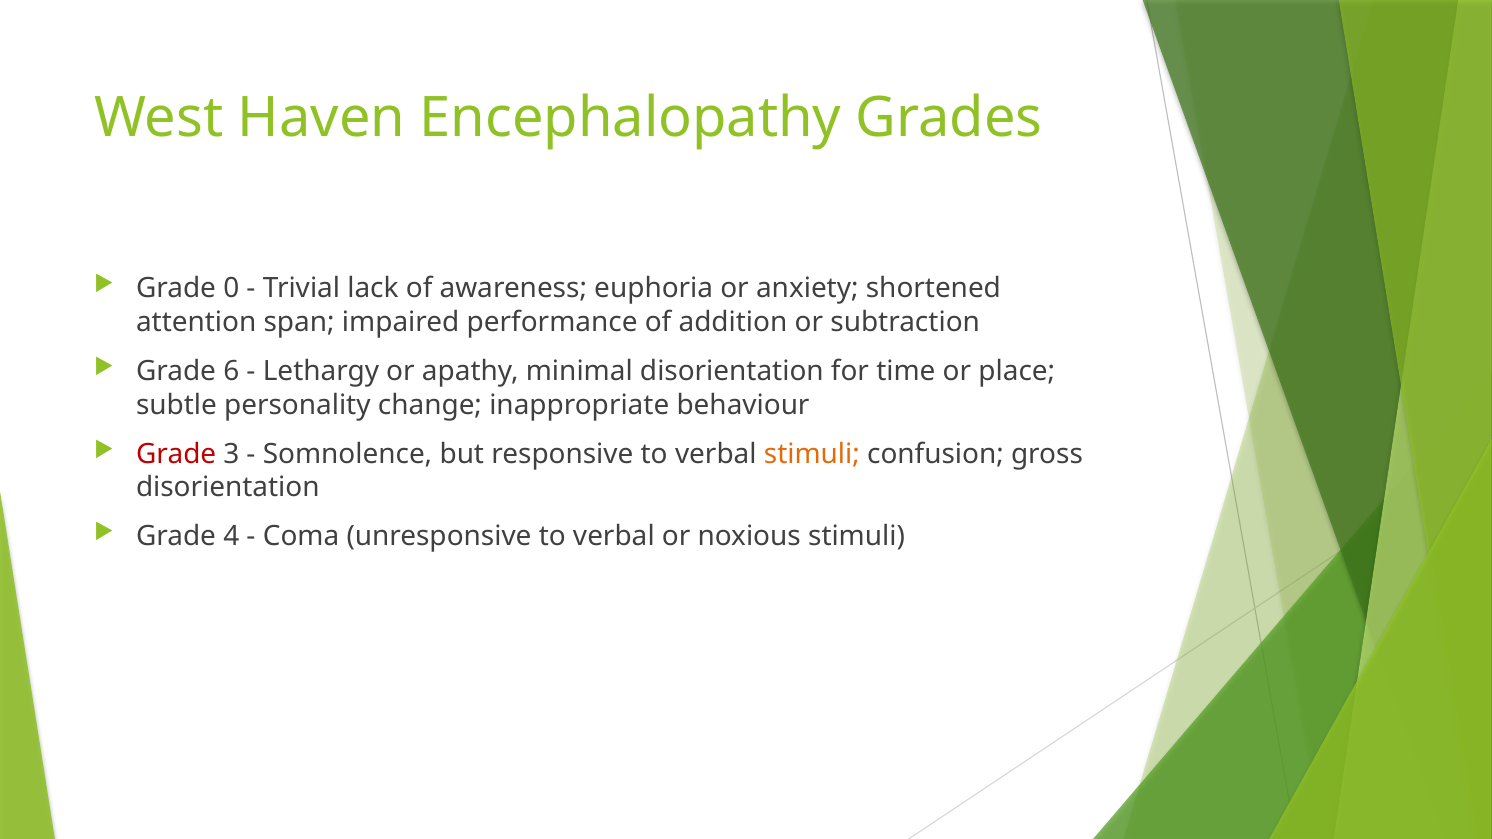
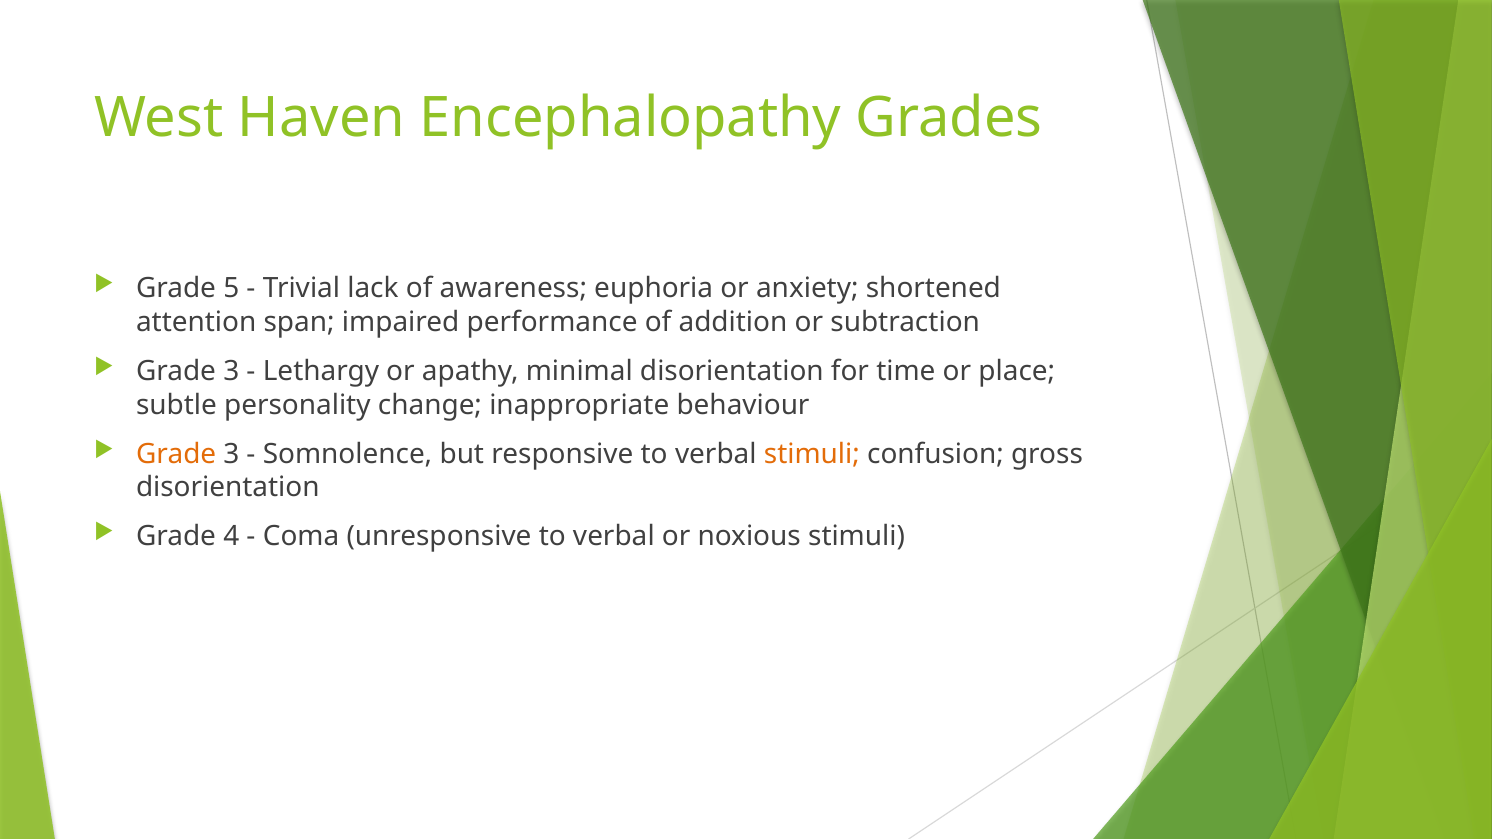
0: 0 -> 5 (231, 289)
6: 6 -> 3 (231, 371)
Grade colour: red -> orange (176, 454)
